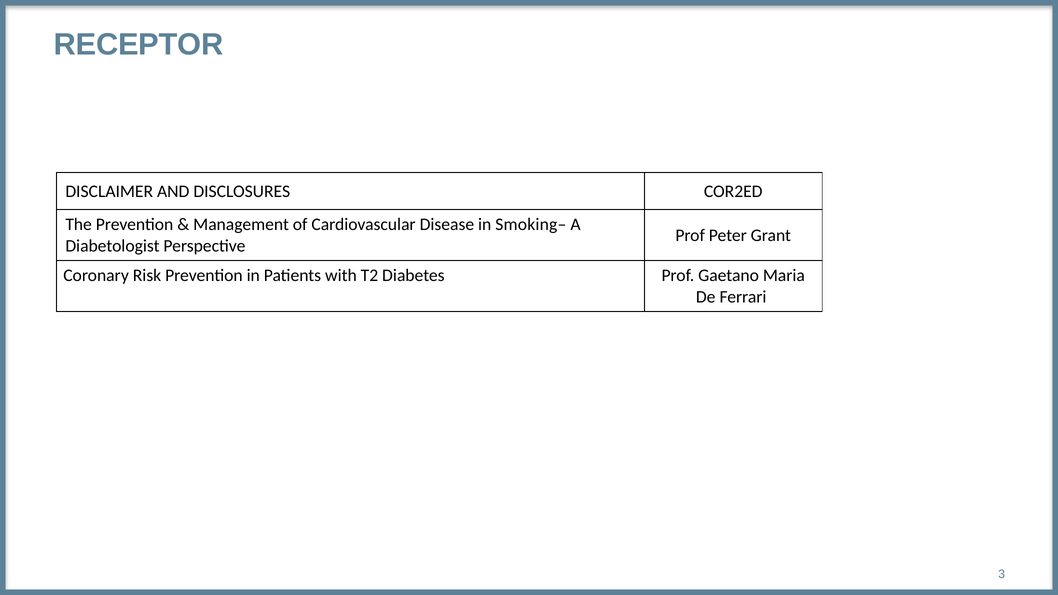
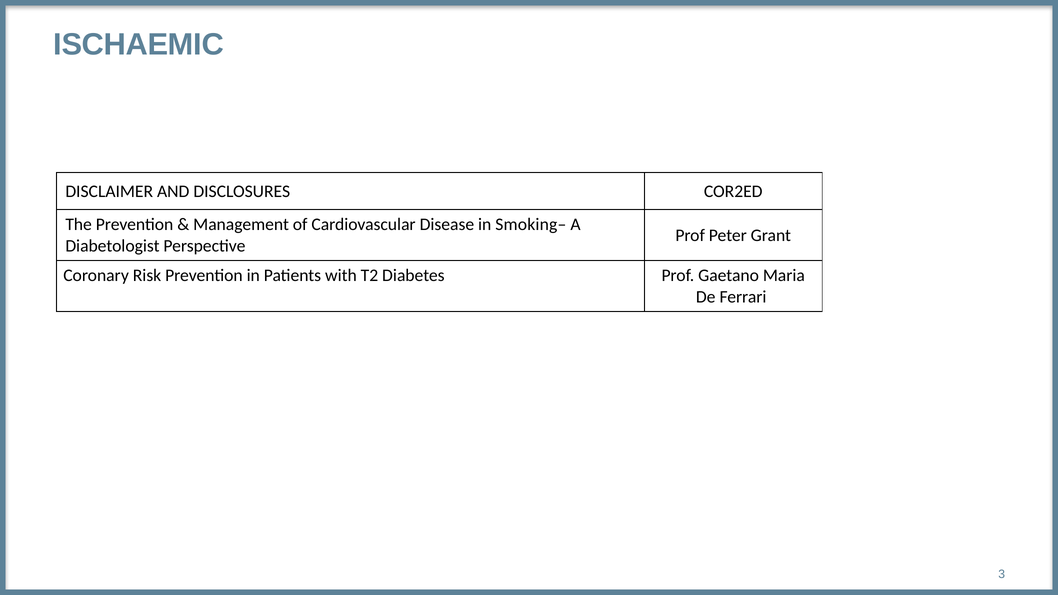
RECEPTOR: RECEPTOR -> ISCHAEMIC (139, 45)
